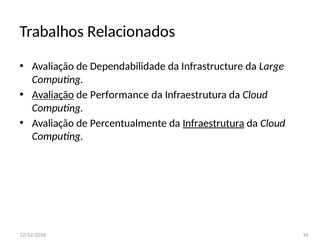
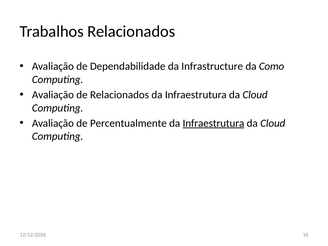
Large: Large -> Como (272, 66)
Avaliação underline: present -> none (53, 95)
de Performance: Performance -> Relacionados (120, 95)
